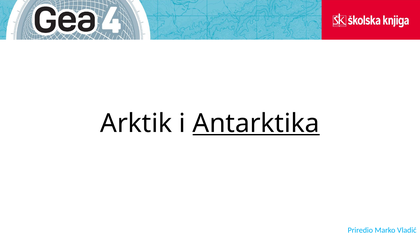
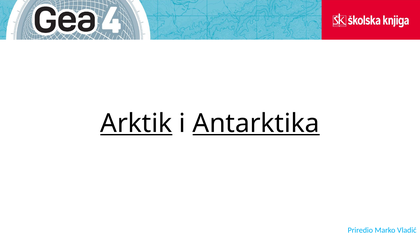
Arktik underline: none -> present (136, 124)
